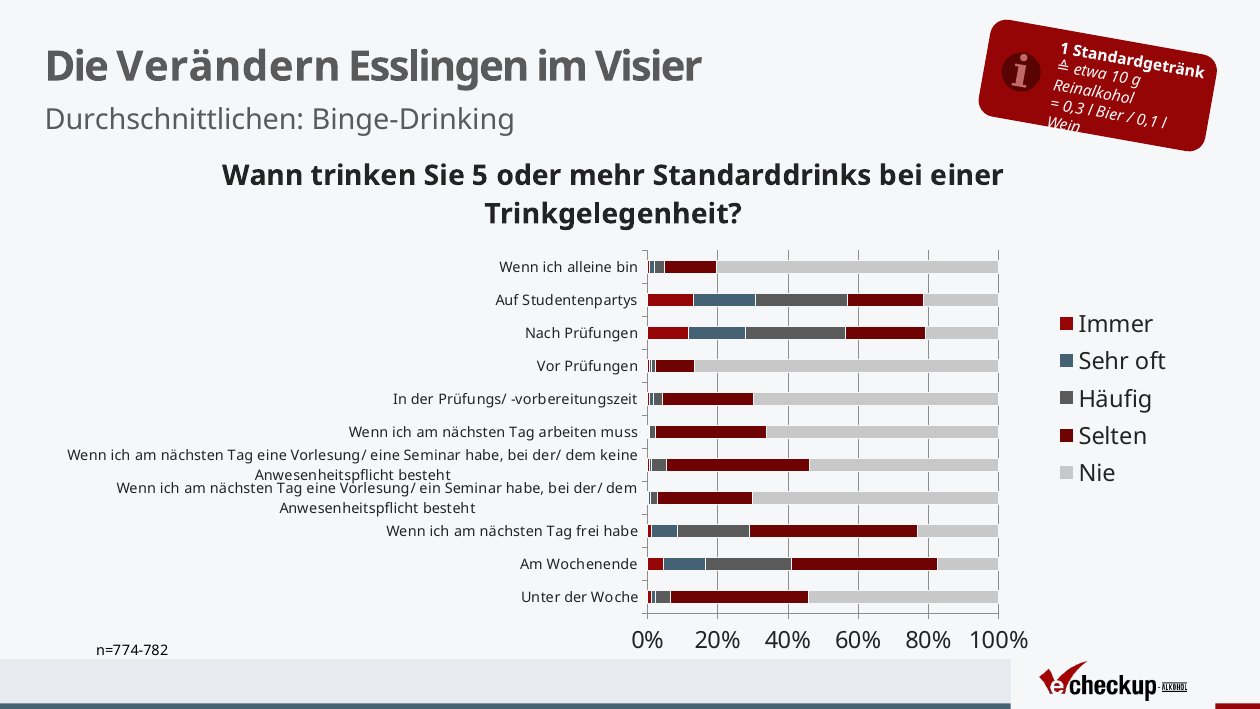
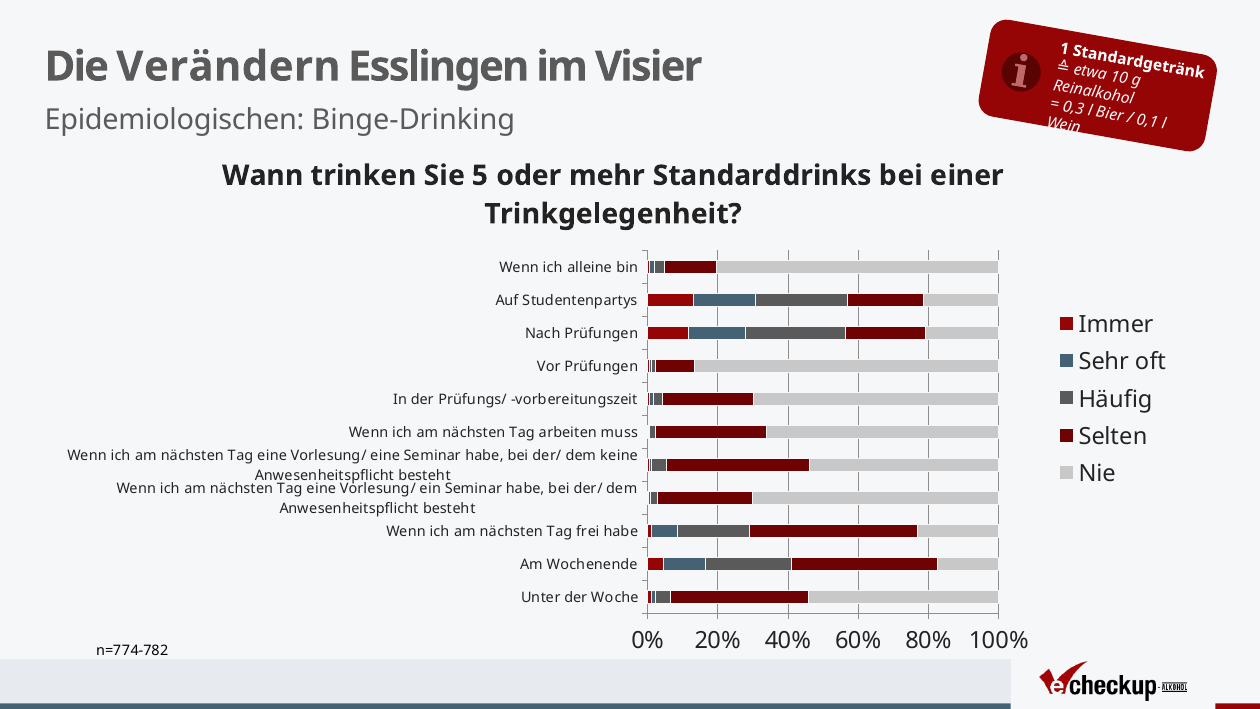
Durchschnittlichen: Durchschnittlichen -> Epidemiologischen (174, 120)
